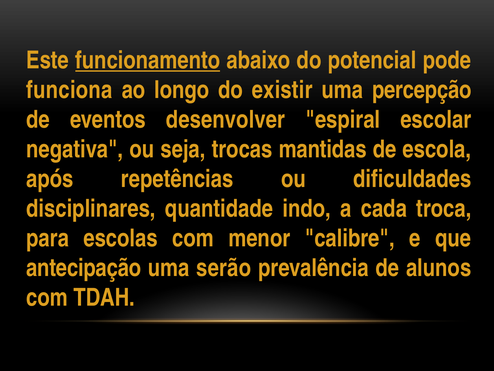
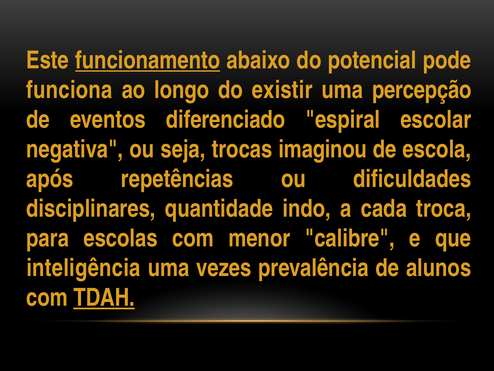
desenvolver: desenvolver -> diferenciado (226, 120)
mantidas: mantidas -> imaginou (323, 149)
antecipação: antecipação -> inteligência (83, 268)
serão: serão -> vezes (224, 268)
TDAH underline: none -> present (104, 297)
